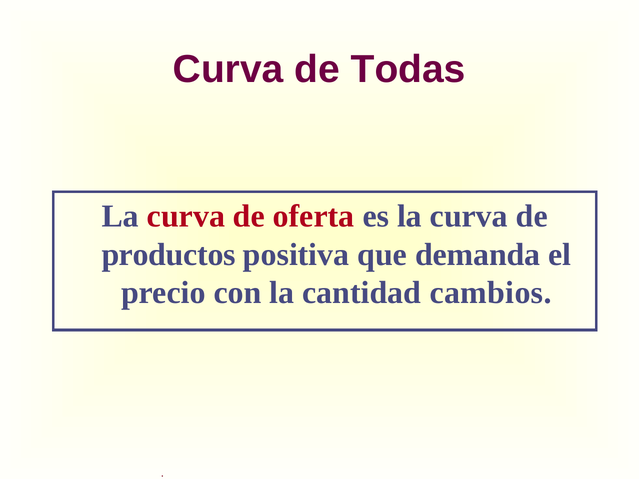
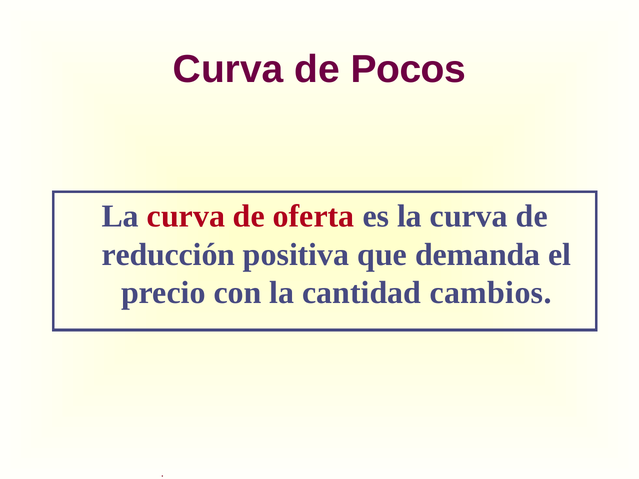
Todas: Todas -> Pocos (408, 69)
productos: productos -> reducción (168, 255)
